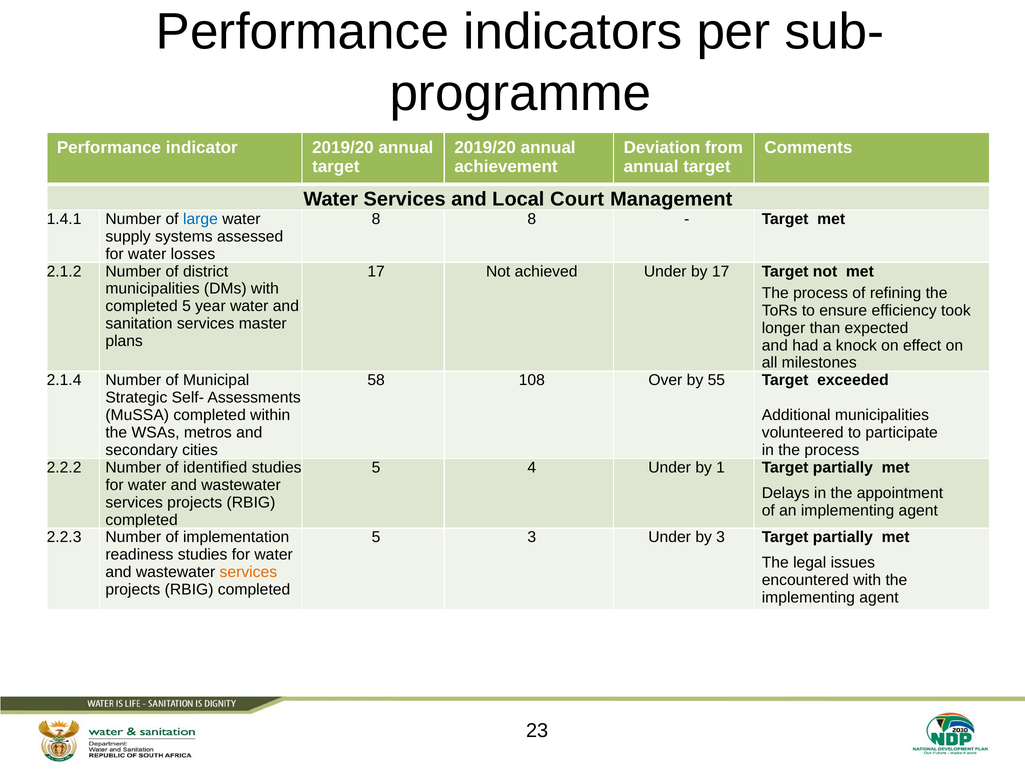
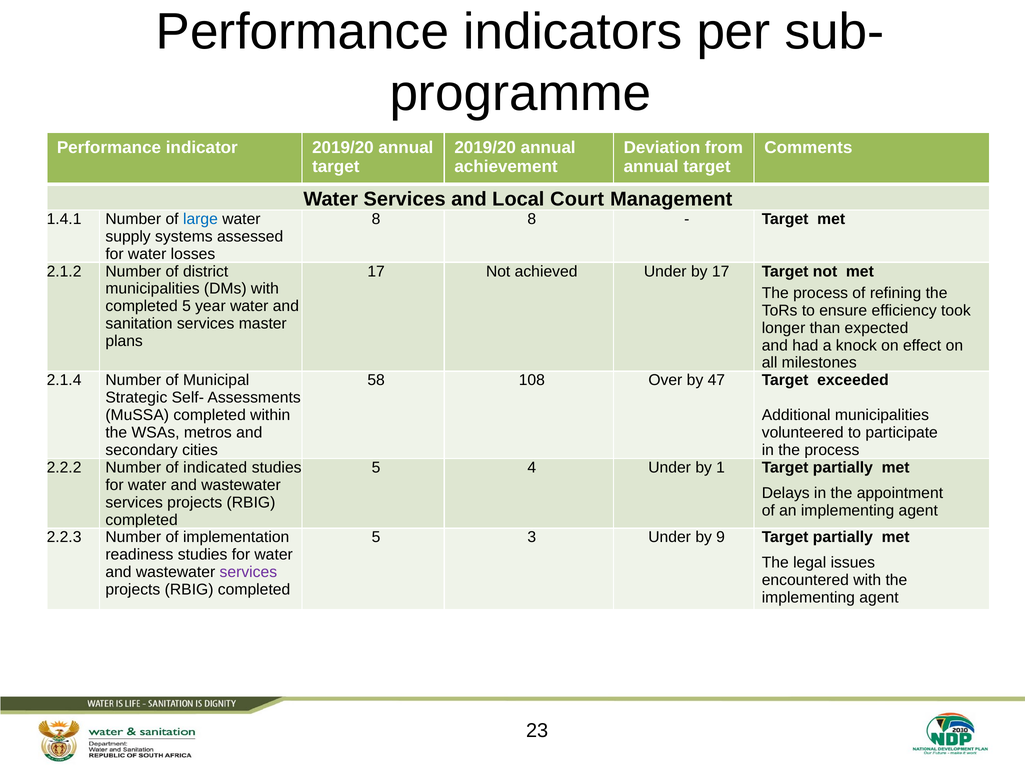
55: 55 -> 47 (716, 380)
identified: identified -> indicated (215, 467)
by 3: 3 -> 9 (721, 537)
services colour: orange -> purple (248, 572)
